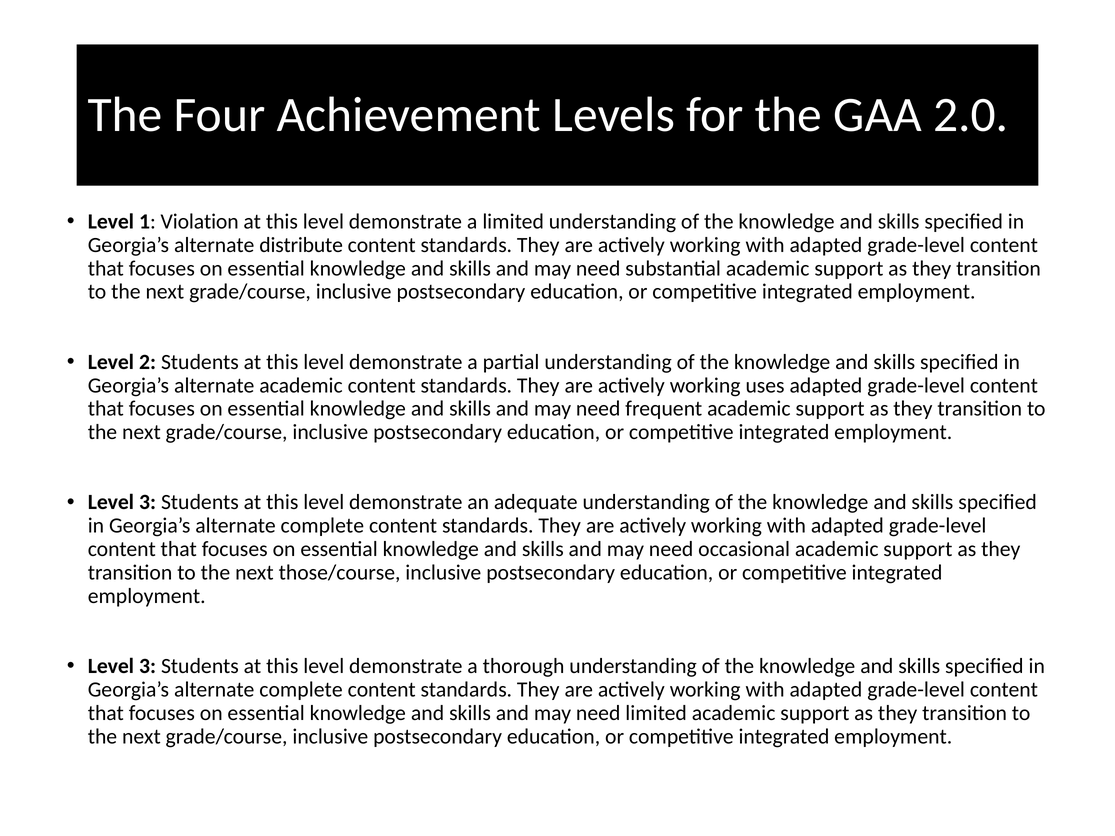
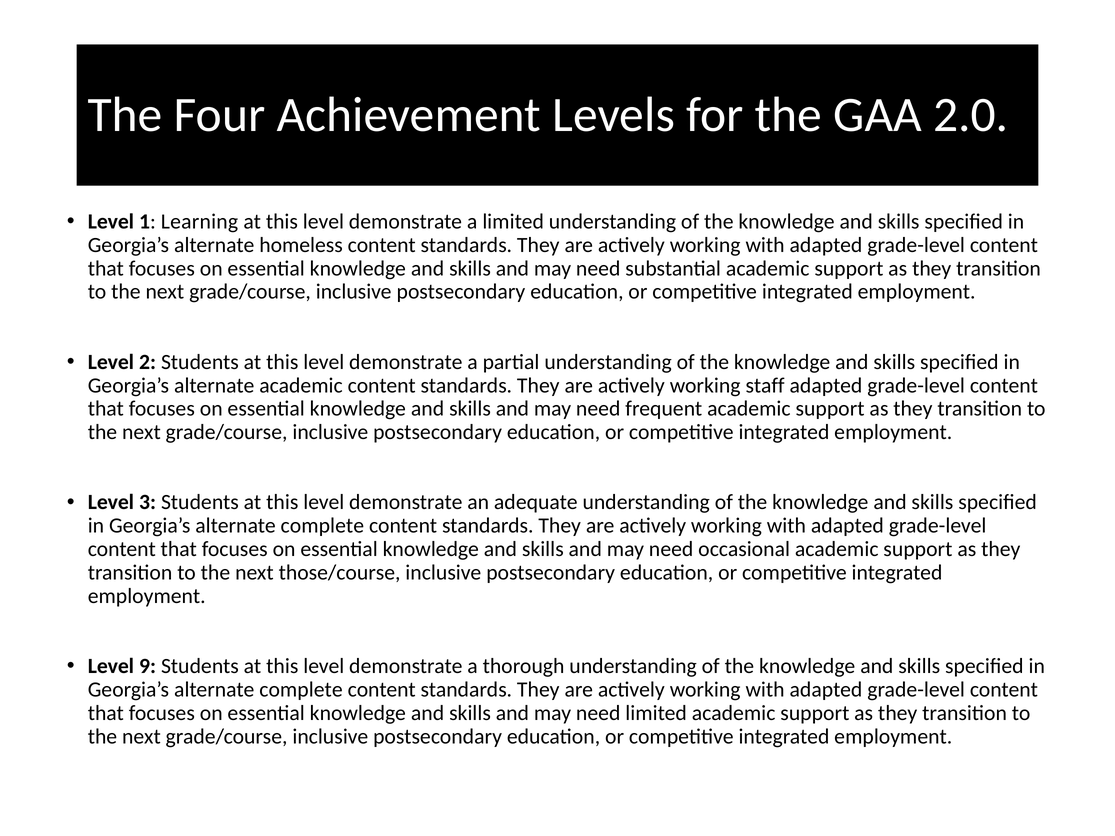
Violation: Violation -> Learning (199, 222)
distribute: distribute -> homeless (301, 245)
uses: uses -> staff (765, 385)
3: 3 -> 9 (148, 666)
